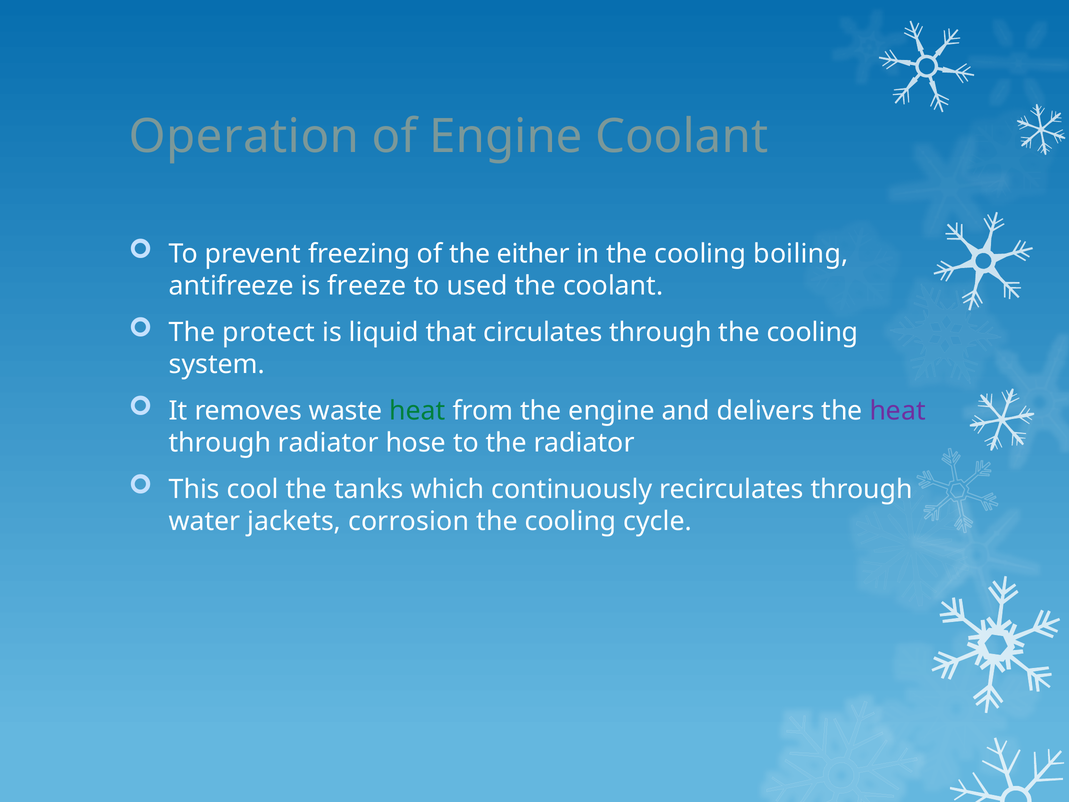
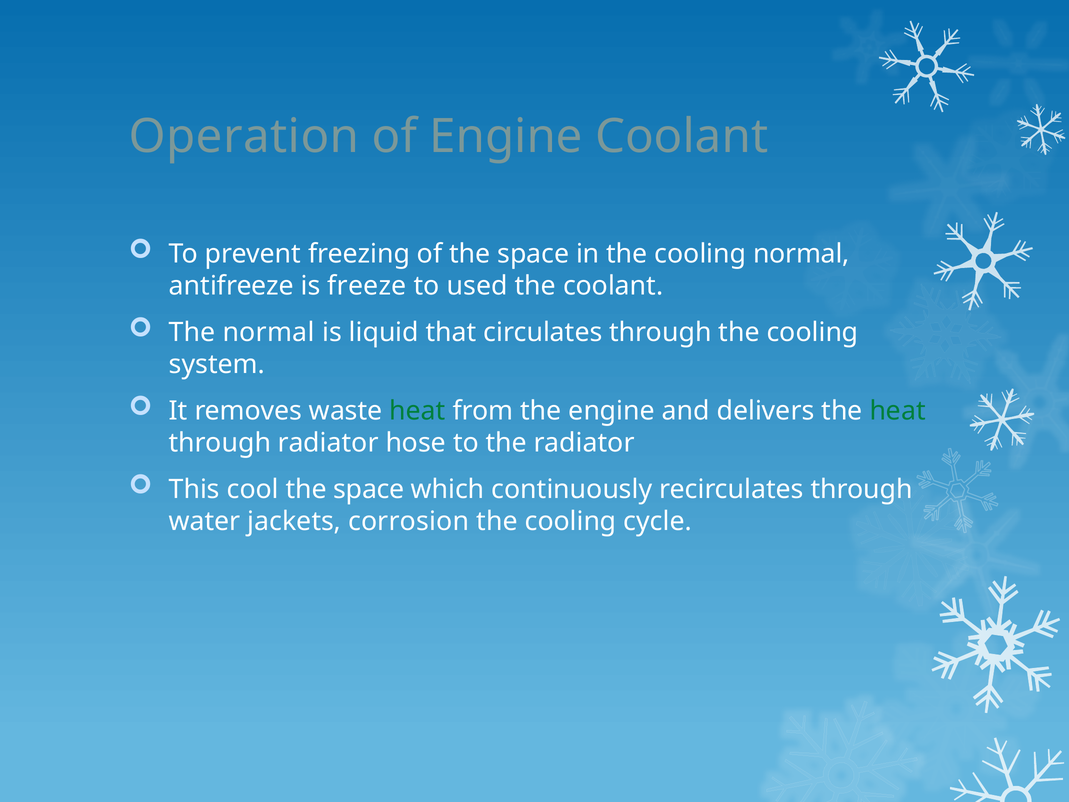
of the either: either -> space (533, 254)
cooling boiling: boiling -> normal (801, 254)
The protect: protect -> normal (269, 332)
heat colour: purple -> green (898, 411)
cool the tanks: tanks -> space (369, 489)
